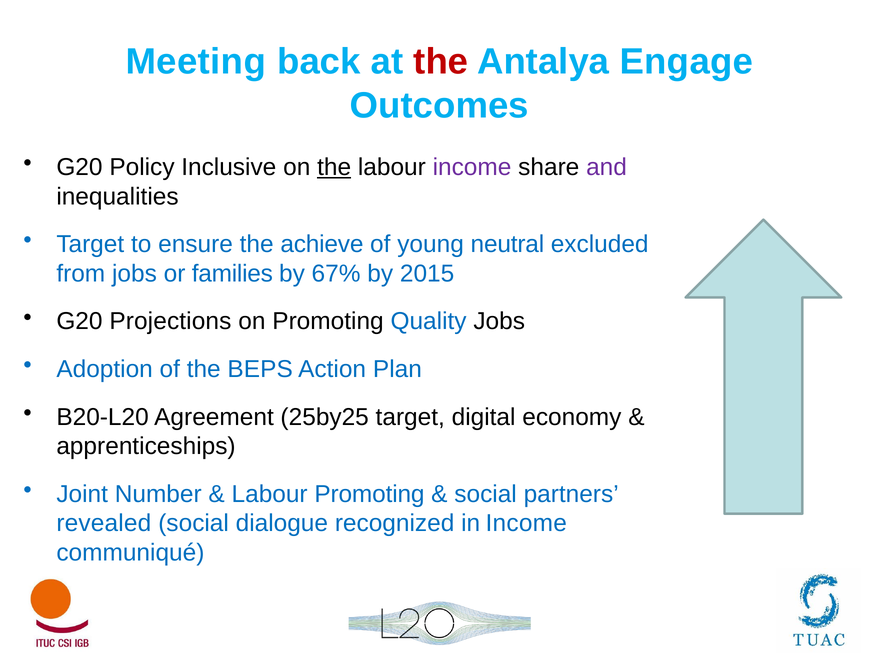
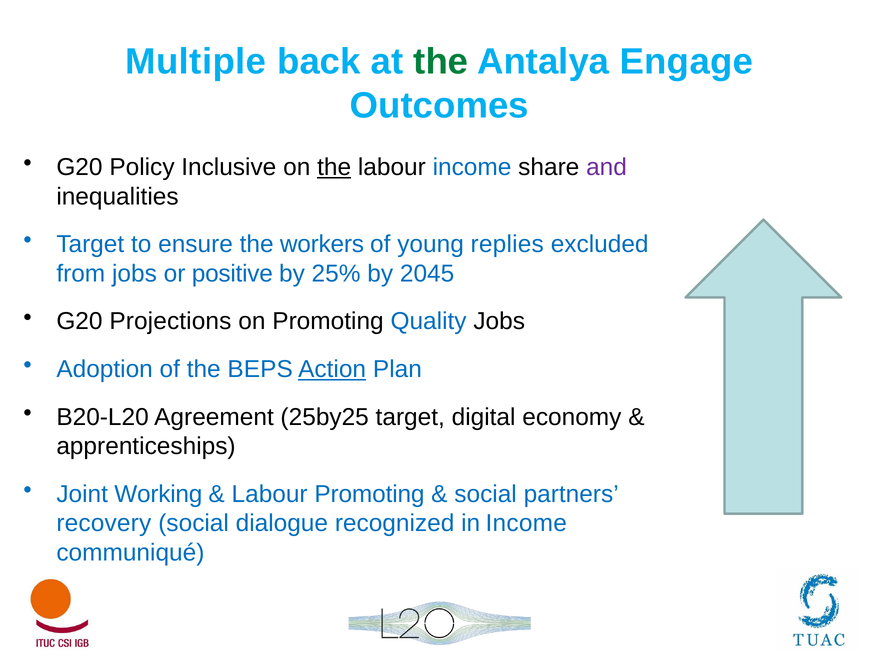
Meeting: Meeting -> Multiple (196, 62)
the colour: red -> green (441, 62)
income colour: purple -> blue (472, 167)
achieve: achieve -> workers (322, 244)
neutral: neutral -> replies (507, 244)
families: families -> positive (232, 274)
67%: 67% -> 25% (336, 274)
2015: 2015 -> 2045 (427, 274)
Action underline: none -> present (332, 369)
Number: Number -> Working (158, 494)
revealed: revealed -> recovery (104, 524)
